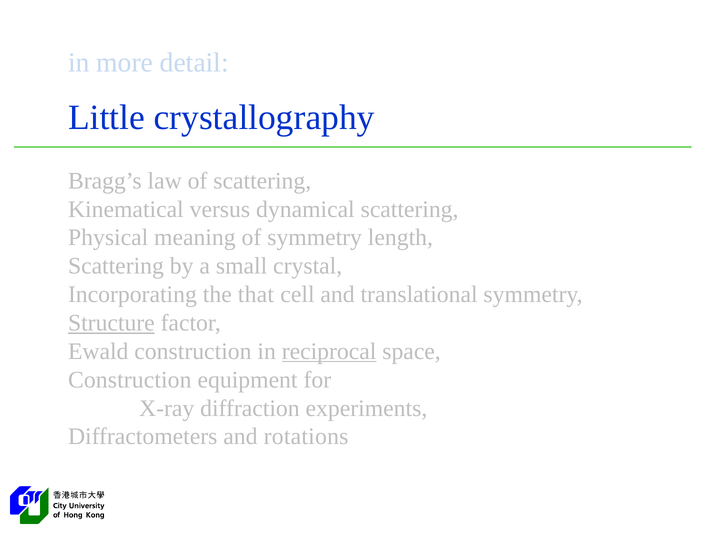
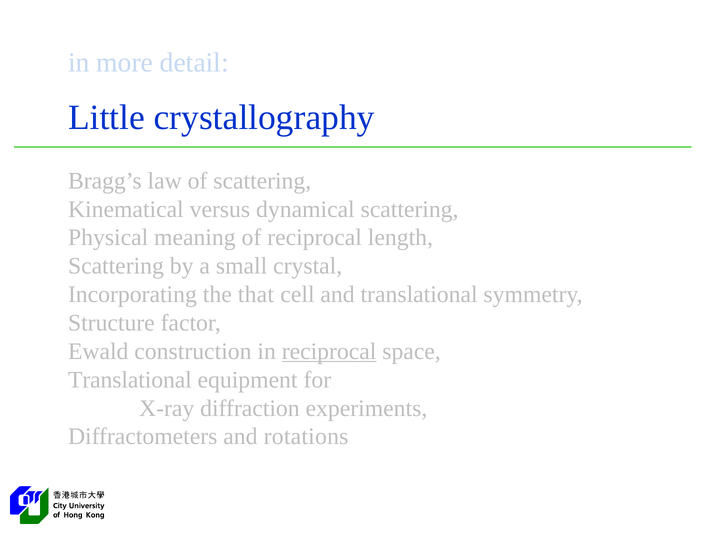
of symmetry: symmetry -> reciprocal (315, 238)
Structure underline: present -> none (111, 323)
Construction: Construction -> Translational (130, 380)
